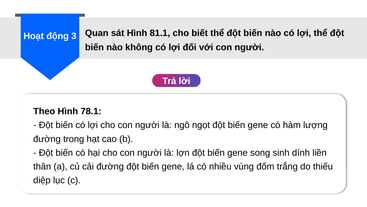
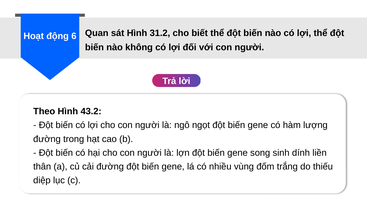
3: 3 -> 6 (74, 36)
81.1: 81.1 -> 31.2 (160, 33)
78.1: 78.1 -> 43.2 (91, 111)
